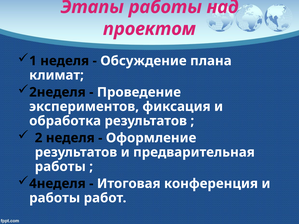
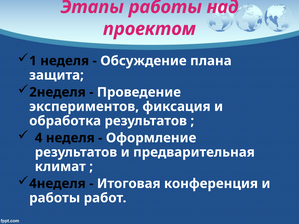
климат: климат -> защита (56, 75)
2: 2 -> 4 (39, 138)
работы: работы -> климат (60, 167)
